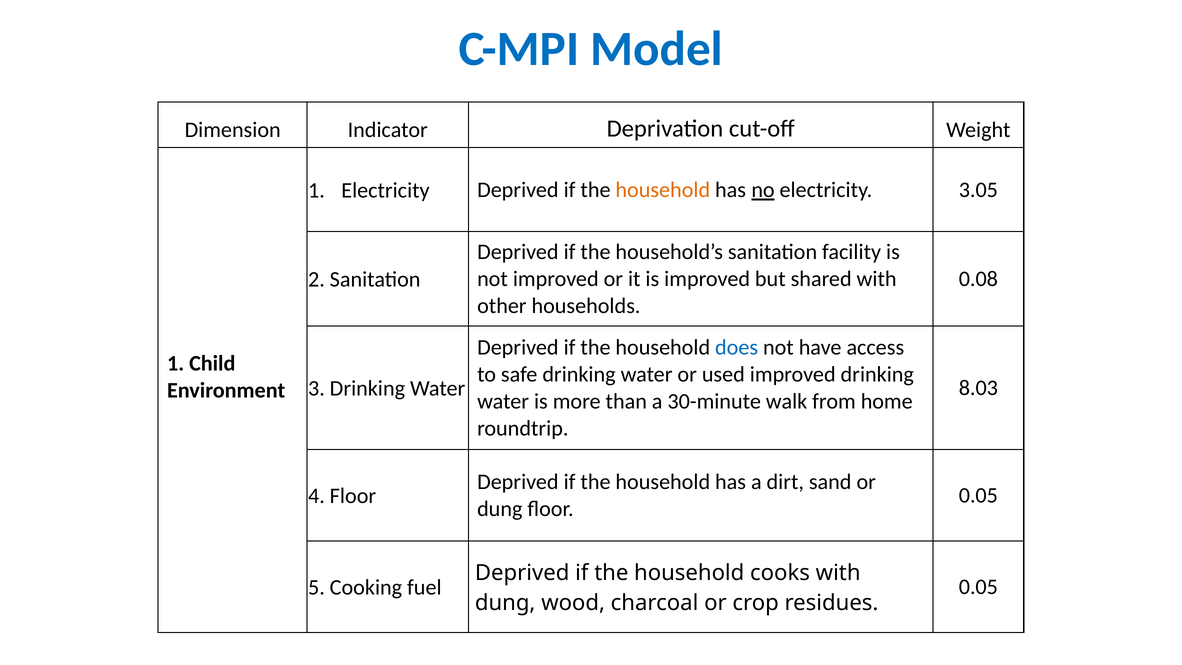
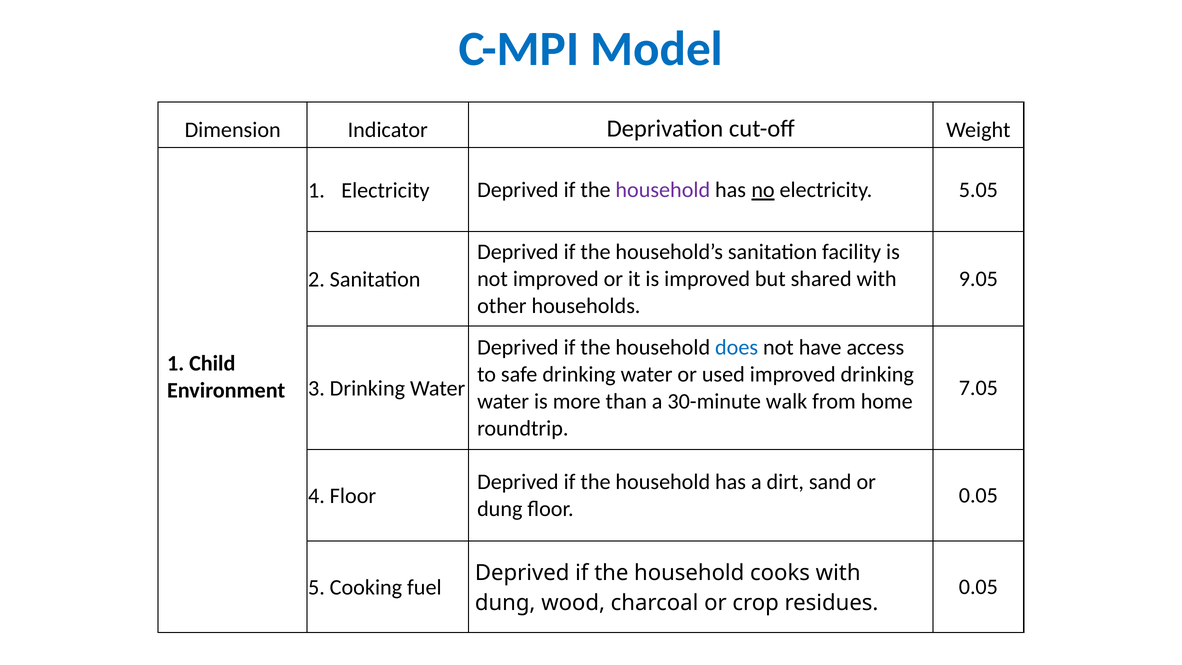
household colour: orange -> purple (663, 190)
3.05: 3.05 -> 5.05 (978, 190)
0.08: 0.08 -> 9.05 (978, 279)
8.03: 8.03 -> 7.05 (978, 388)
